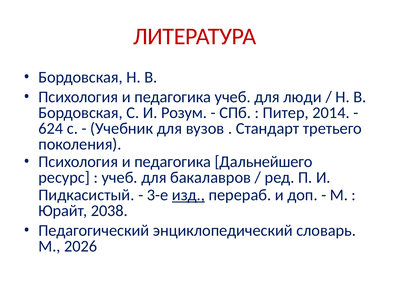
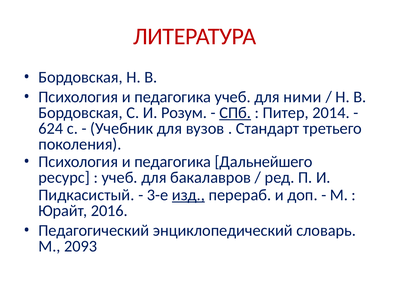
люди: люди -> ними (302, 97)
СПб underline: none -> present (235, 113)
2038: 2038 -> 2016 (109, 211)
2026: 2026 -> 2093 (81, 246)
